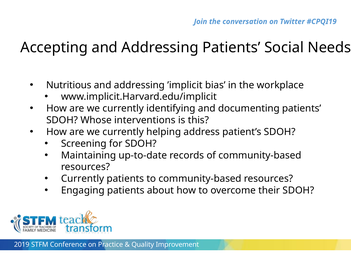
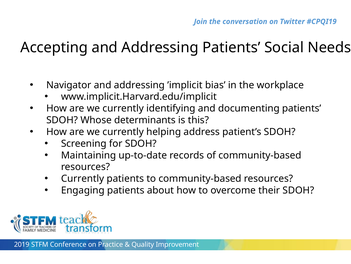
Nutritious: Nutritious -> Navigator (69, 85)
interventions: interventions -> determinants (145, 120)
